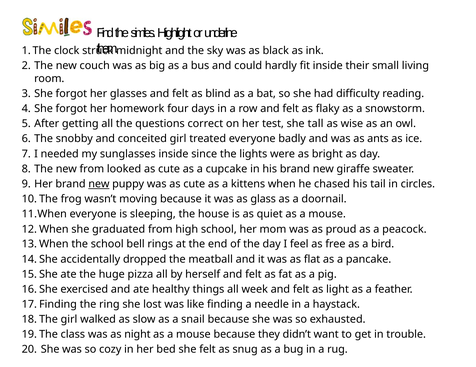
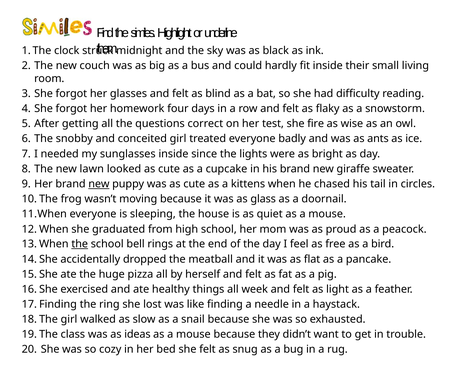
tall: tall -> fire (316, 124)
new from: from -> lawn (92, 169)
the underline: none -> present (80, 245)
night: night -> ideas (137, 335)
